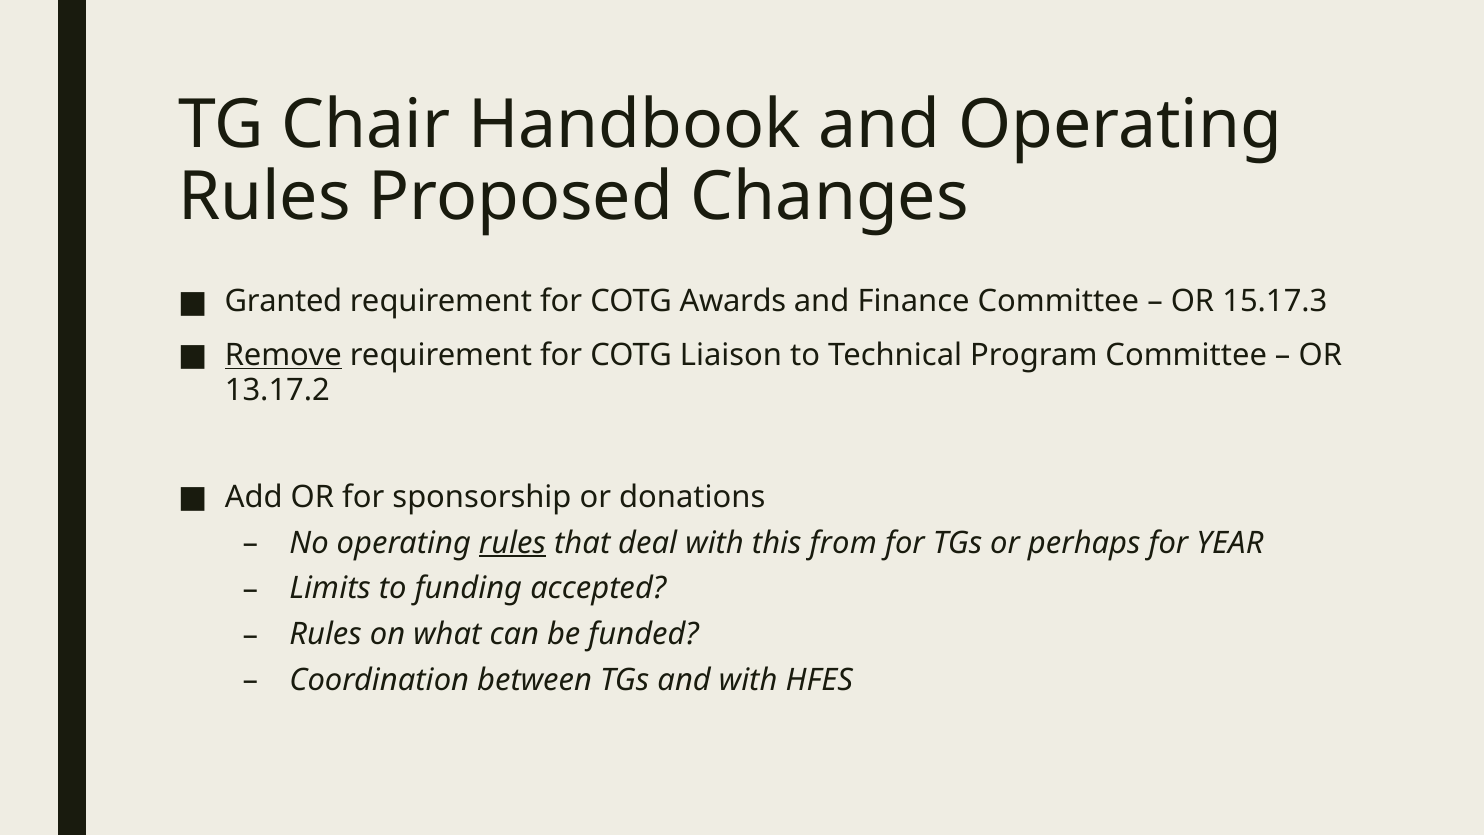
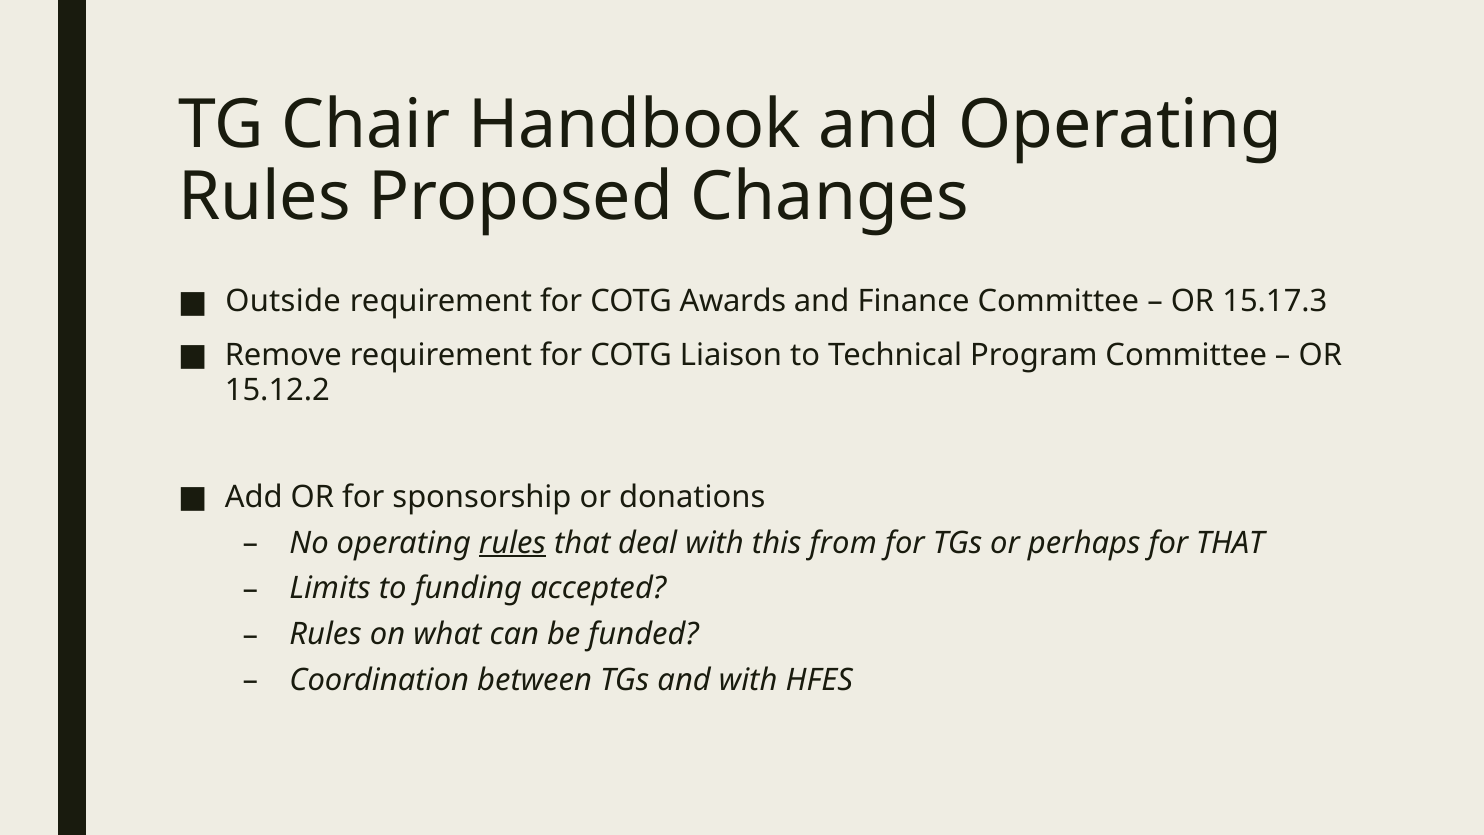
Granted: Granted -> Outside (283, 302)
Remove underline: present -> none (283, 355)
13.17.2: 13.17.2 -> 15.12.2 (277, 390)
for YEAR: YEAR -> THAT (1230, 543)
